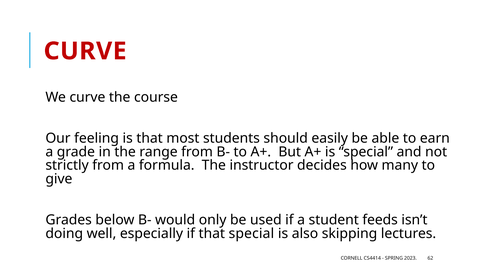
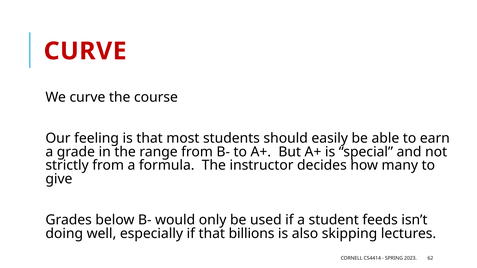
that special: special -> billions (252, 234)
